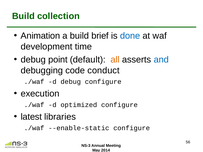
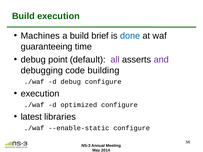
Build collection: collection -> execution (58, 16)
Animation: Animation -> Machines (40, 36)
development: development -> guaranteeing (47, 47)
all colour: orange -> purple (115, 60)
and colour: blue -> purple (161, 60)
conduct: conduct -> building (103, 71)
